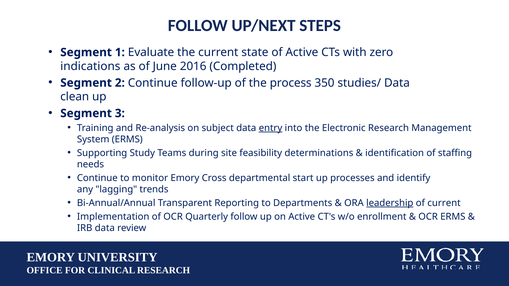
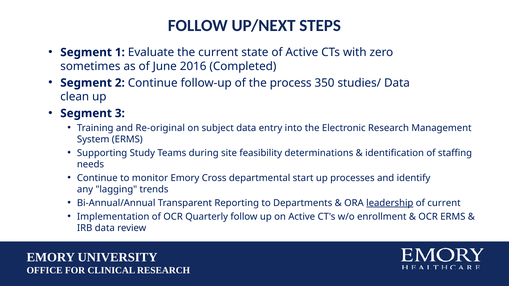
indications: indications -> sometimes (90, 66)
Re-analysis: Re-analysis -> Re-original (160, 128)
entry underline: present -> none (271, 128)
